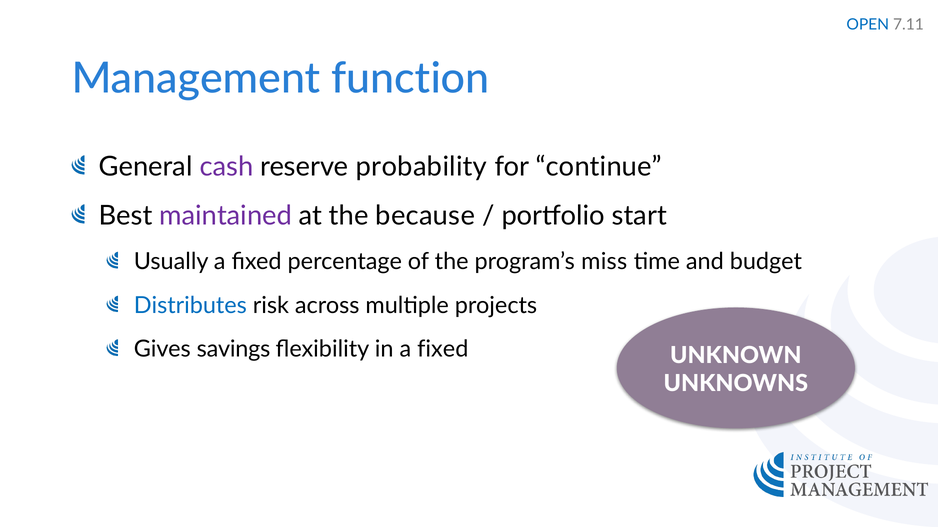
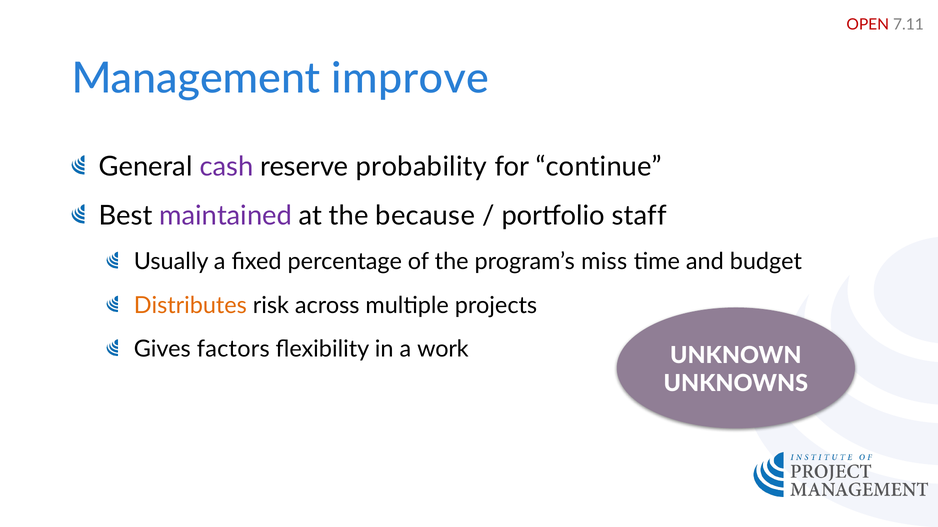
OPEN colour: blue -> red (868, 25)
function: function -> improve (410, 79)
start: start -> staff (639, 216)
Distributes colour: blue -> orange (190, 306)
savings: savings -> factors (233, 350)
in a fixed: fixed -> work (443, 350)
